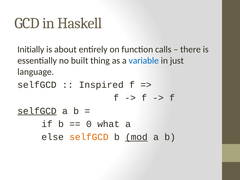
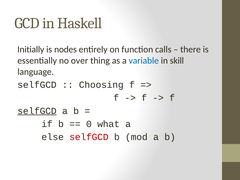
about: about -> nodes (65, 49)
built: built -> over (80, 61)
just: just -> skill (177, 61)
Inspired: Inspired -> Choosing (101, 85)
selfGCD colour: orange -> red (89, 137)
mod underline: present -> none (136, 137)
